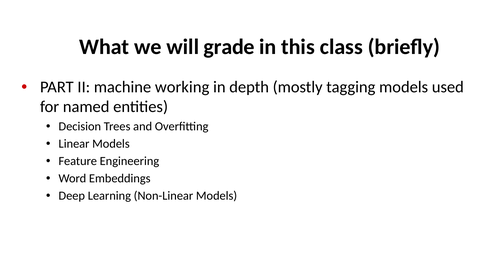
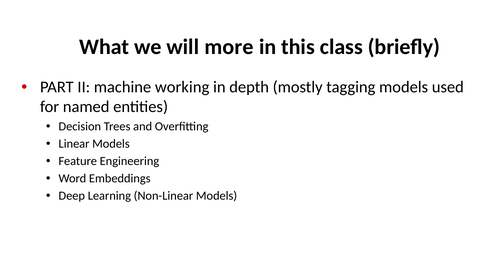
grade: grade -> more (229, 47)
